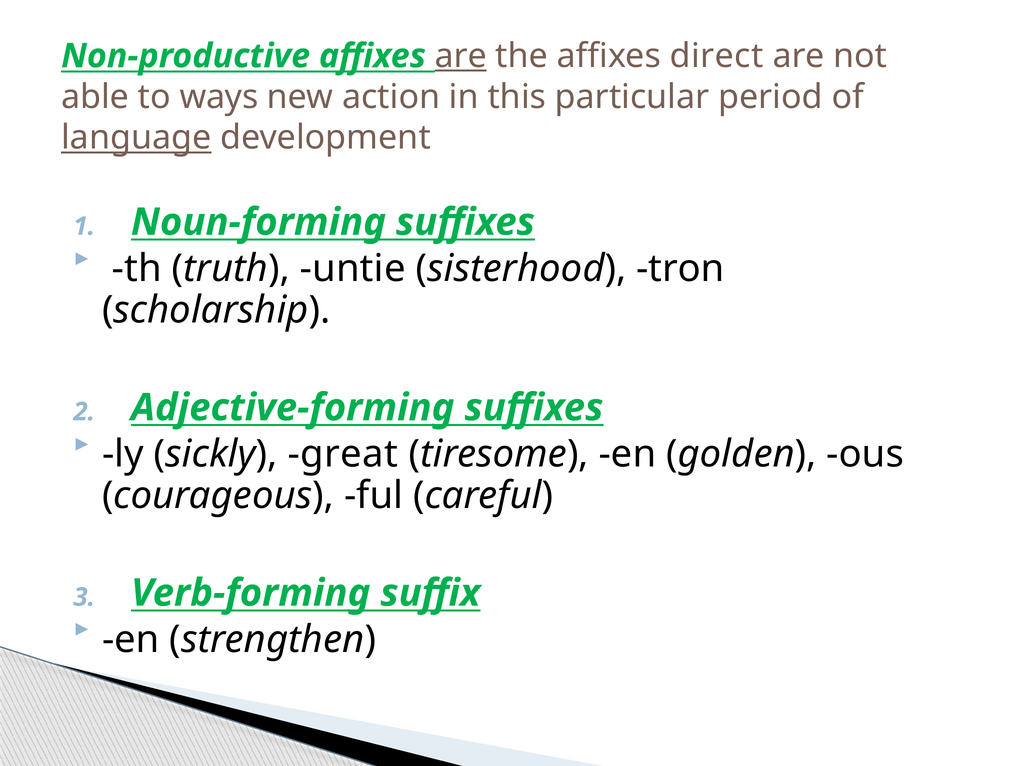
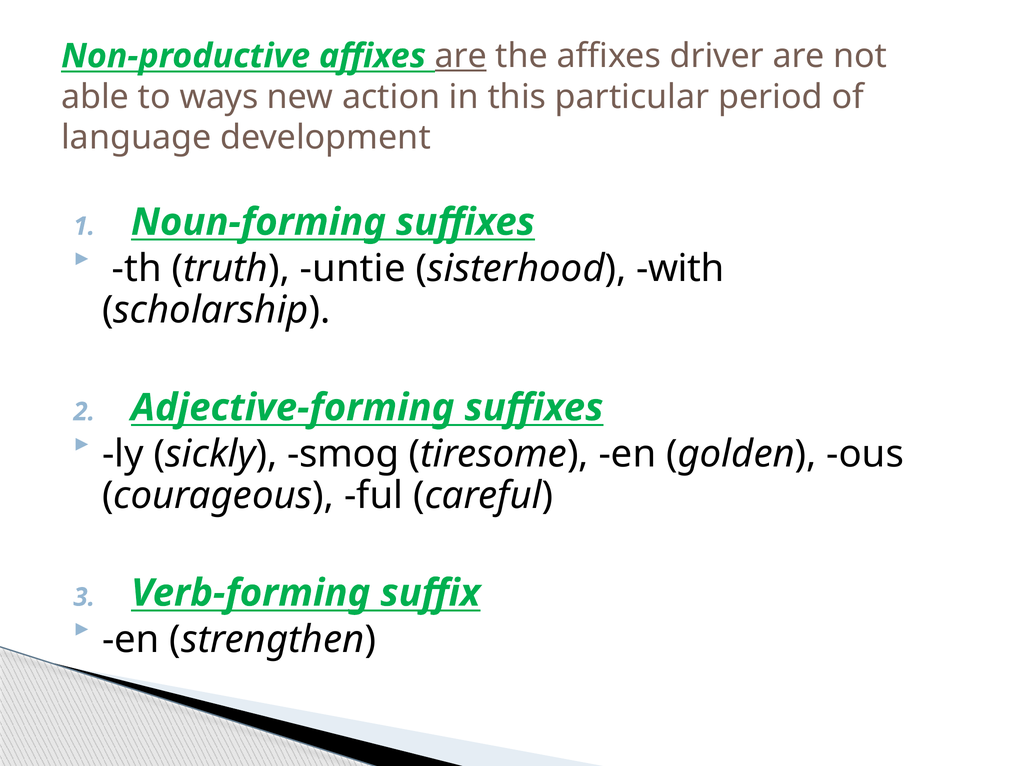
direct: direct -> driver (717, 56)
language underline: present -> none (136, 138)
tron: tron -> with (680, 269)
great: great -> smog (343, 454)
